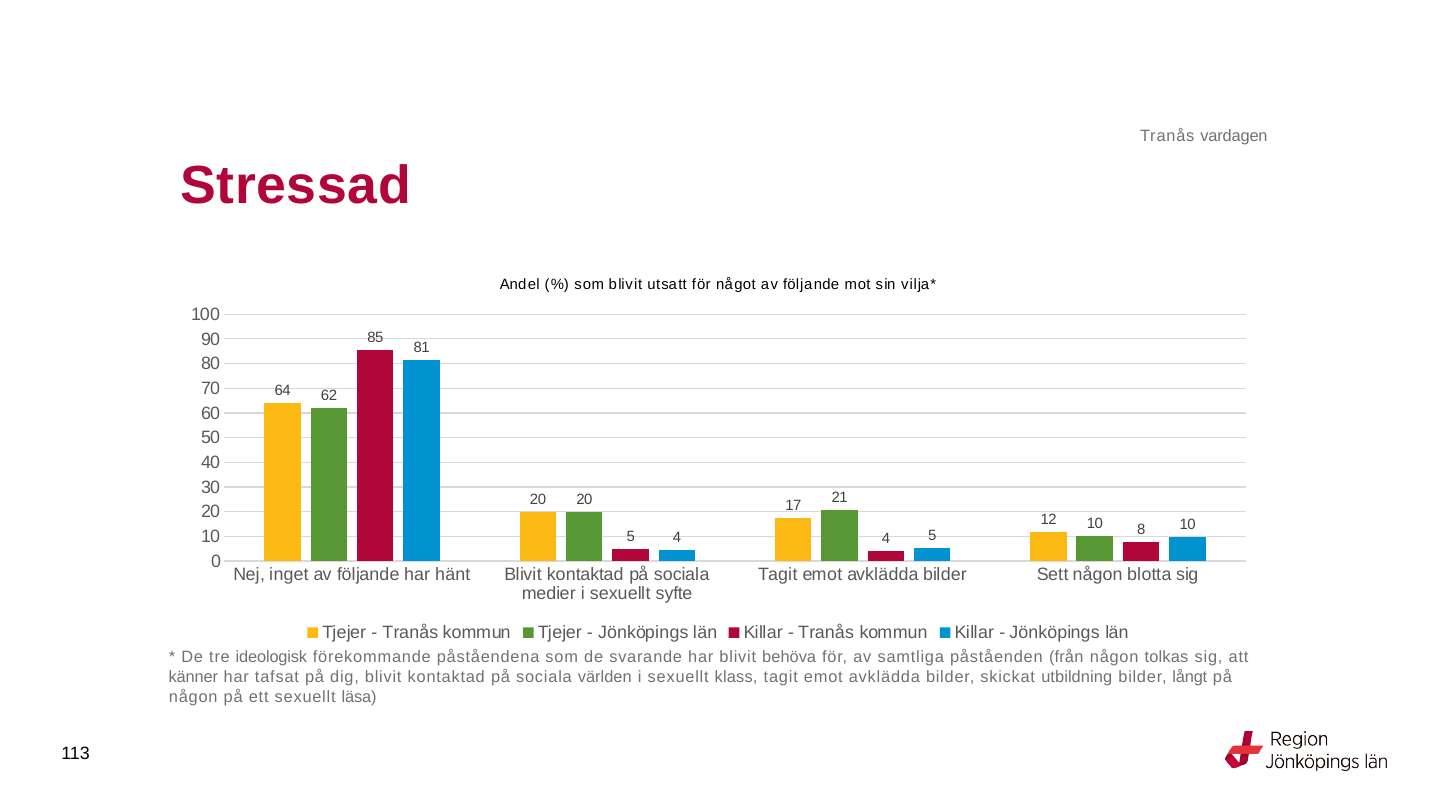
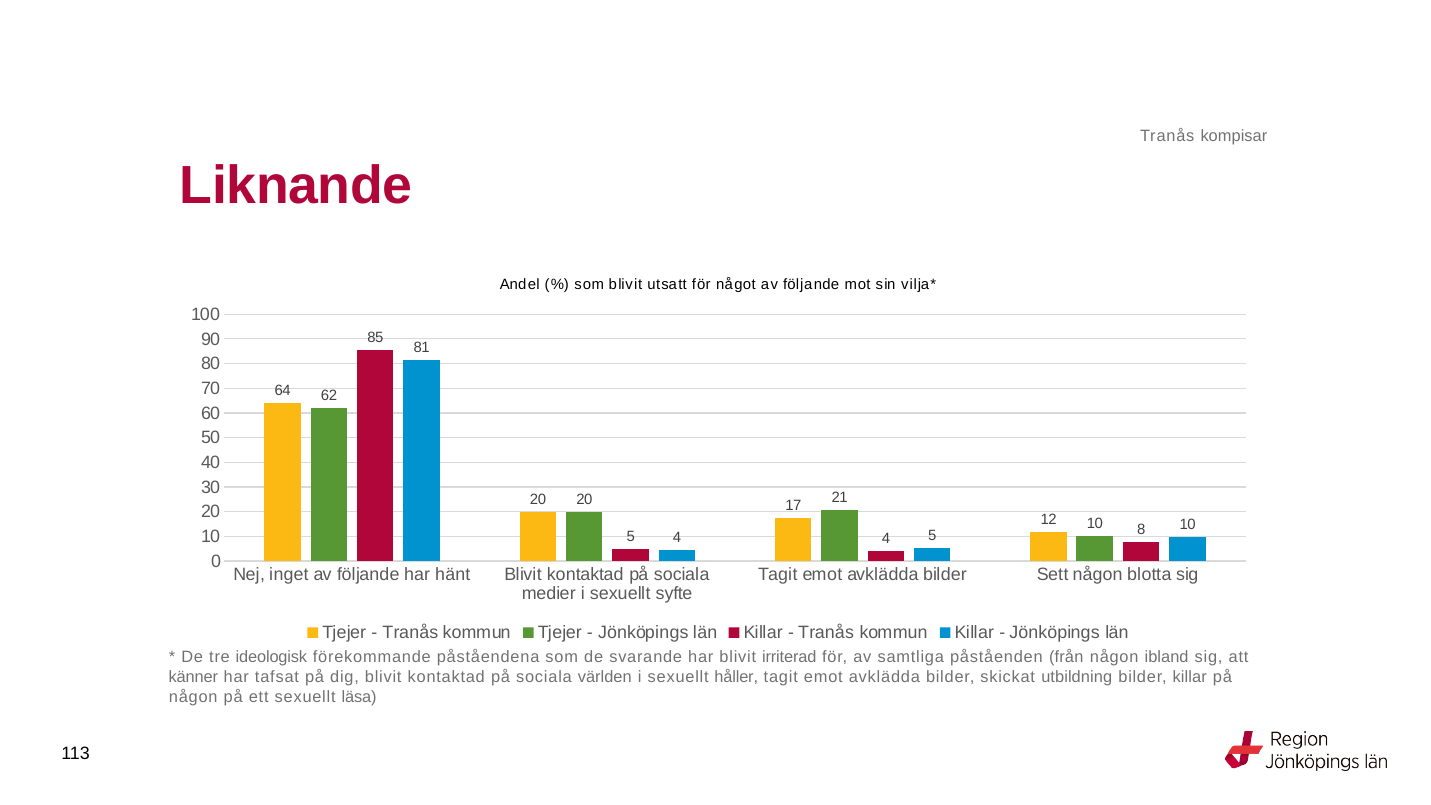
vardagen: vardagen -> kompisar (1234, 136)
Stressad: Stressad -> Liknande (296, 185)
behöva: behöva -> irriterad (789, 657)
tolkas: tolkas -> ibland (1167, 657)
klass: klass -> håller (736, 677)
bilder långt: långt -> killar (1190, 677)
